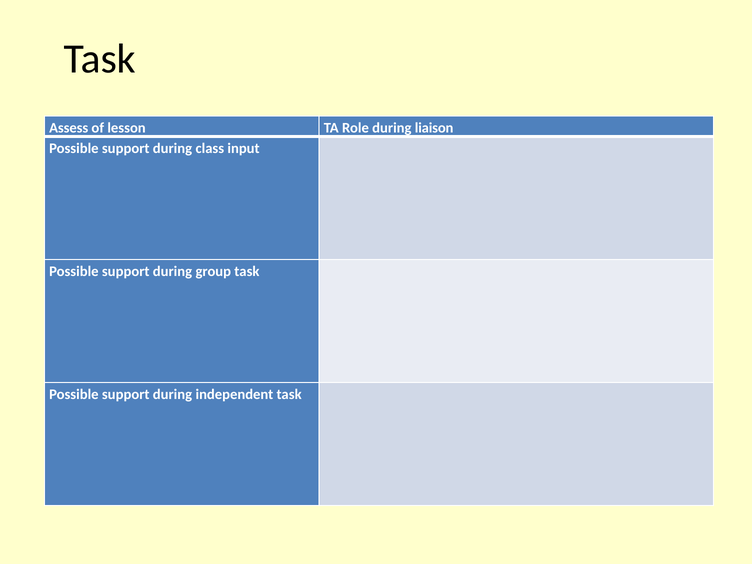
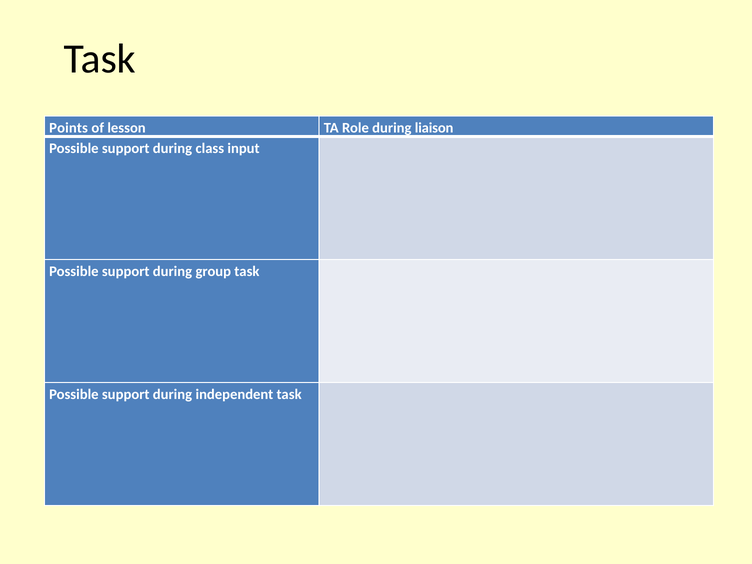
Assess: Assess -> Points (69, 128)
